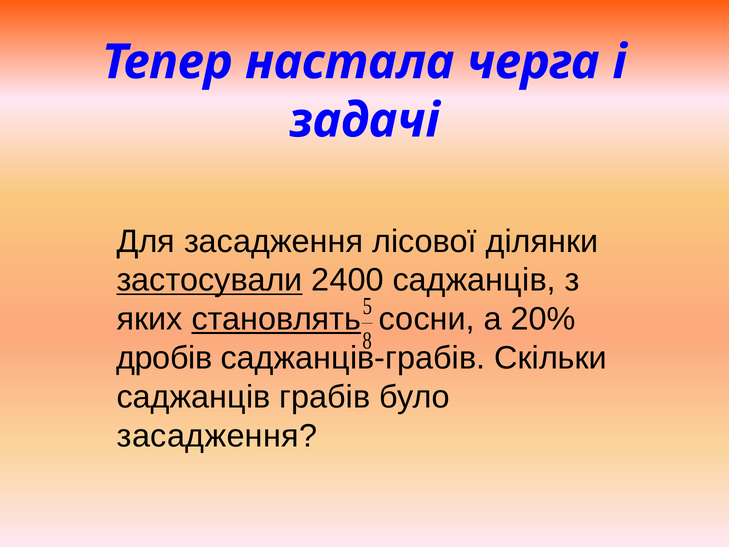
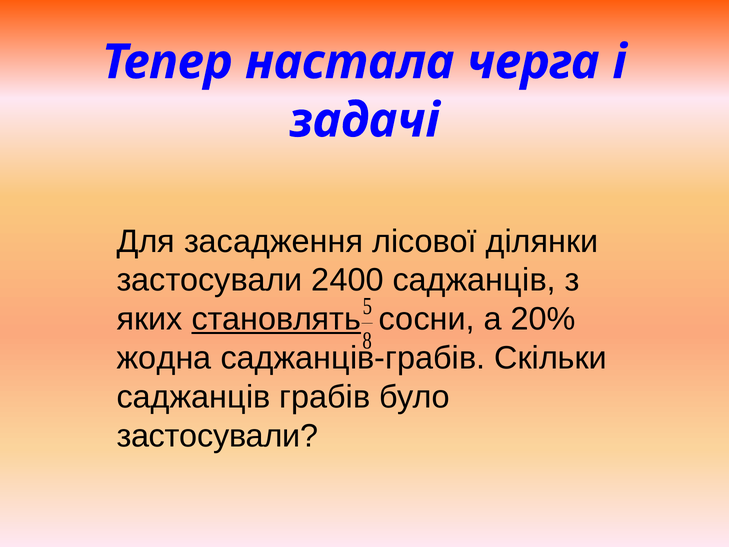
застосували underline: present -> none (210, 280)
дробiв: дробiв -> жодна (164, 358)
засадження: засадження -> застосували (217, 436)
